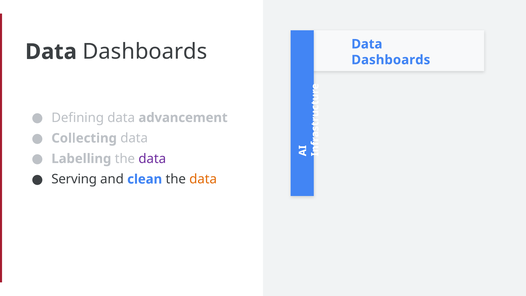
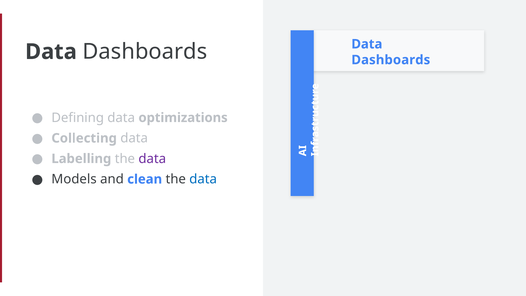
advancement: advancement -> optimizations (183, 118)
Serving: Serving -> Models (74, 179)
data colour: orange -> blue (203, 179)
